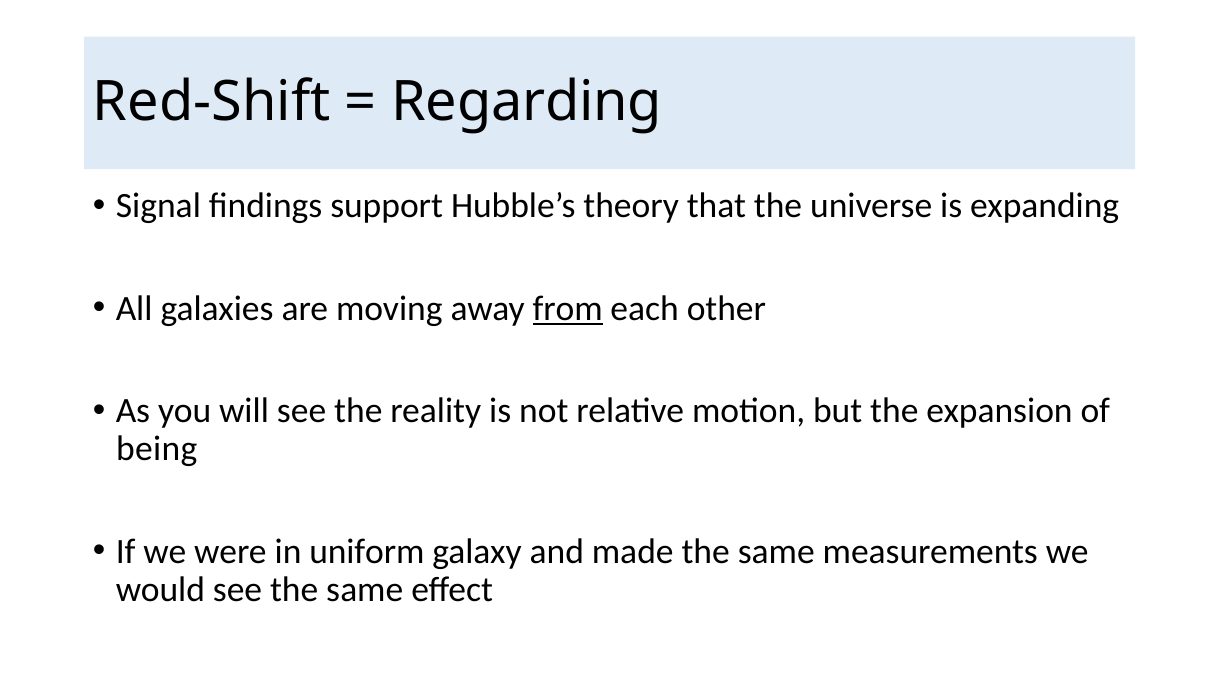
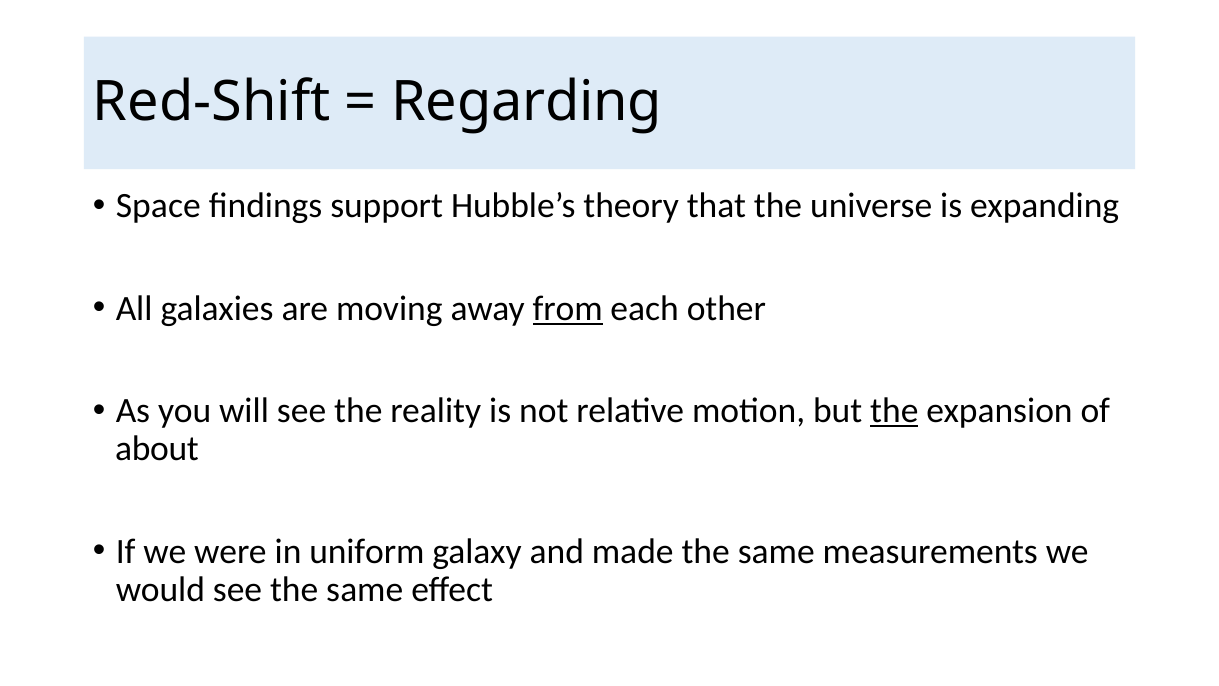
Signal: Signal -> Space (158, 206)
the underline: none -> present (894, 411)
being: being -> about (157, 449)
